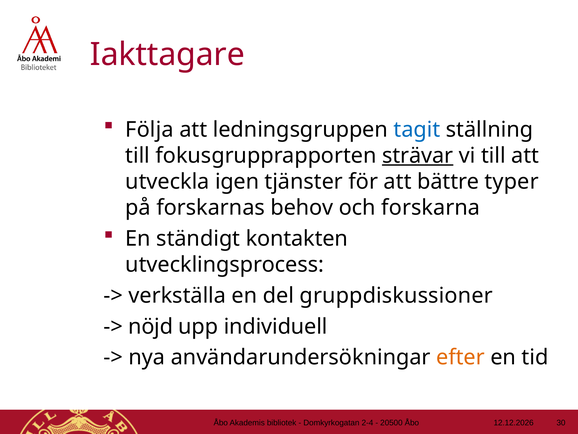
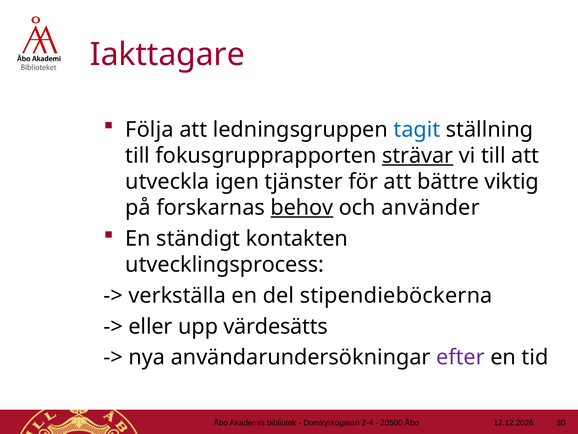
typer: typer -> viktig (512, 182)
behov underline: none -> present (302, 208)
forskarna: forskarna -> använder (431, 208)
gruppdiskussioner: gruppdiskussioner -> stipendieböckerna (396, 295)
nöjd: nöjd -> eller (151, 326)
individuell: individuell -> värdesätts (276, 326)
efter colour: orange -> purple (460, 357)
